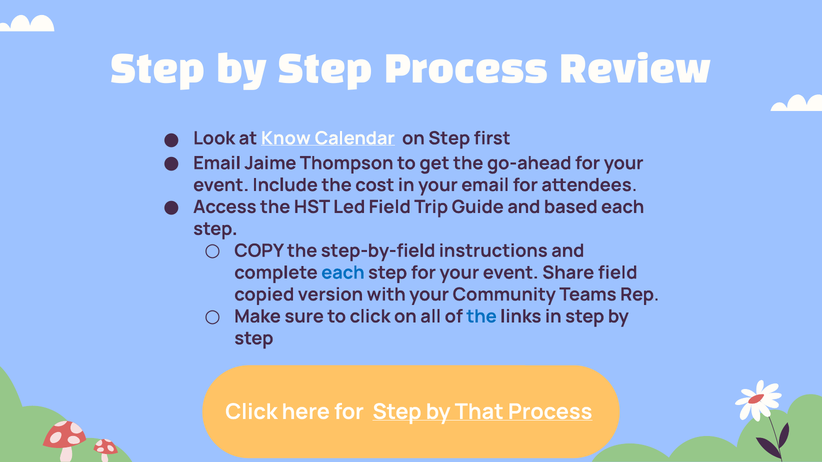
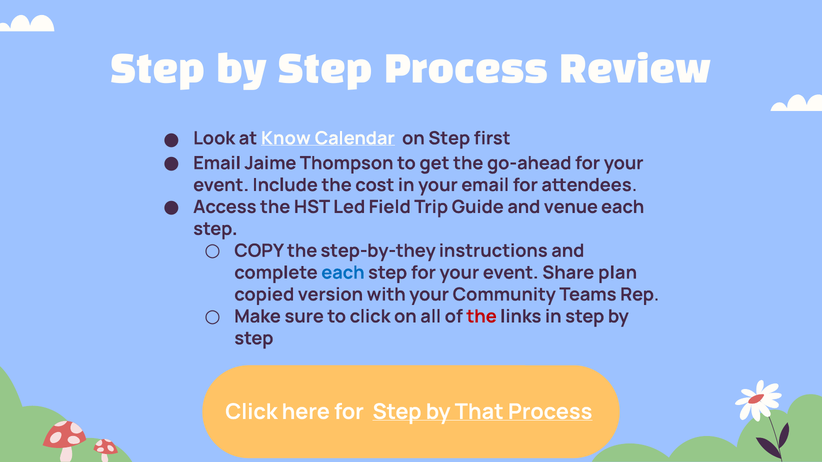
based: based -> venue (571, 207)
step-by-field: step-by-field -> step-by-they (378, 251)
Share field: field -> plan (618, 273)
the colour: blue -> red (482, 317)
